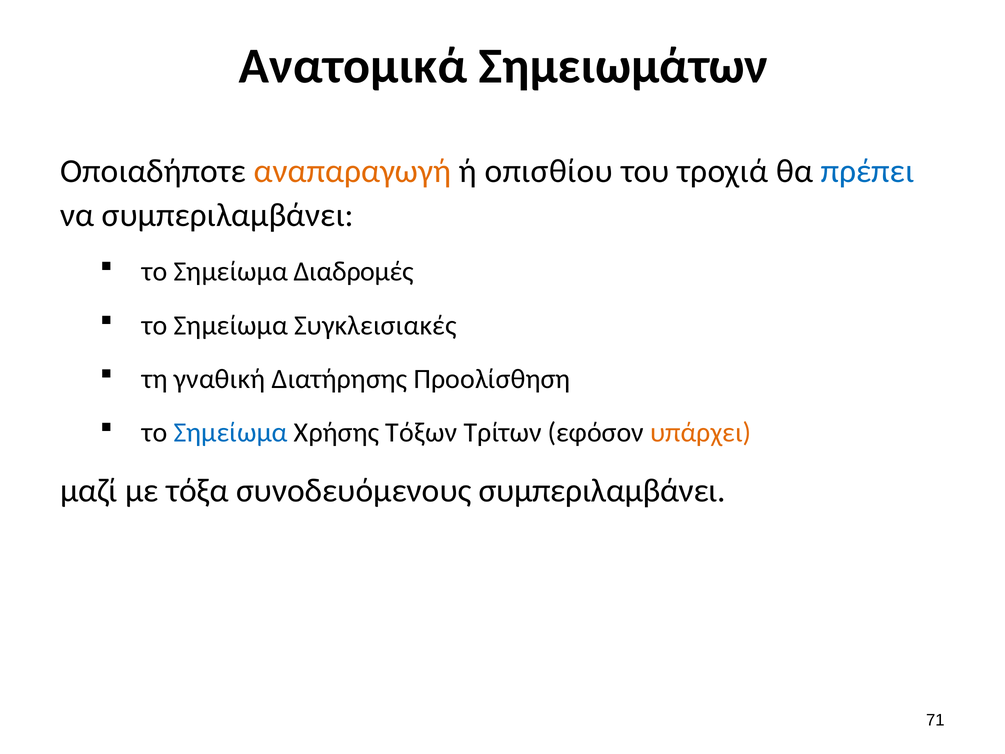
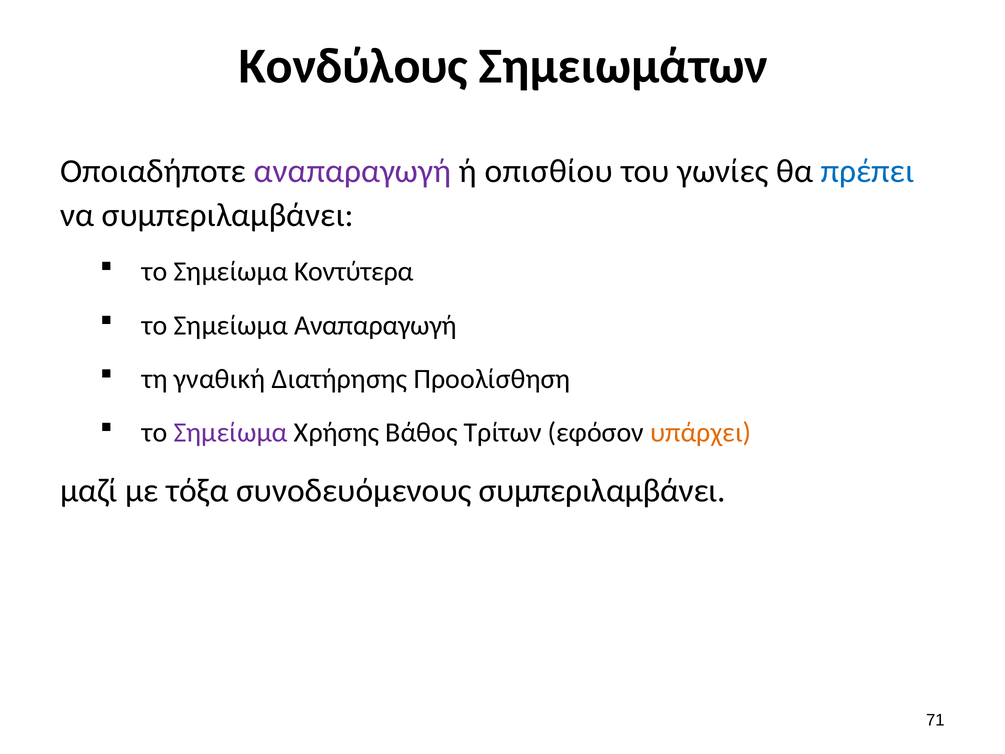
Ανατομικά: Ανατομικά -> Κονδύλους (353, 66)
αναπαραγωγή colour: orange -> purple (352, 171)
τροχιά: τροχιά -> γωνίες (723, 171)
Διαδρομές: Διαδρομές -> Κοντύτερα (354, 272)
Σημείωμα Συγκλεισιακές: Συγκλεισιακές -> Αναπαραγωγή (375, 325)
Σημείωμα colour: blue -> purple (231, 433)
Τόξων: Τόξων -> Βάθος (421, 433)
